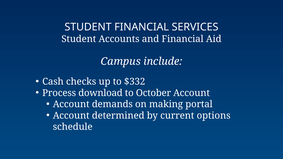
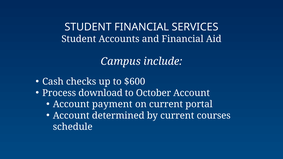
$332: $332 -> $600 (135, 82)
demands: demands -> payment (112, 104)
on making: making -> current (166, 104)
options: options -> courses (214, 116)
